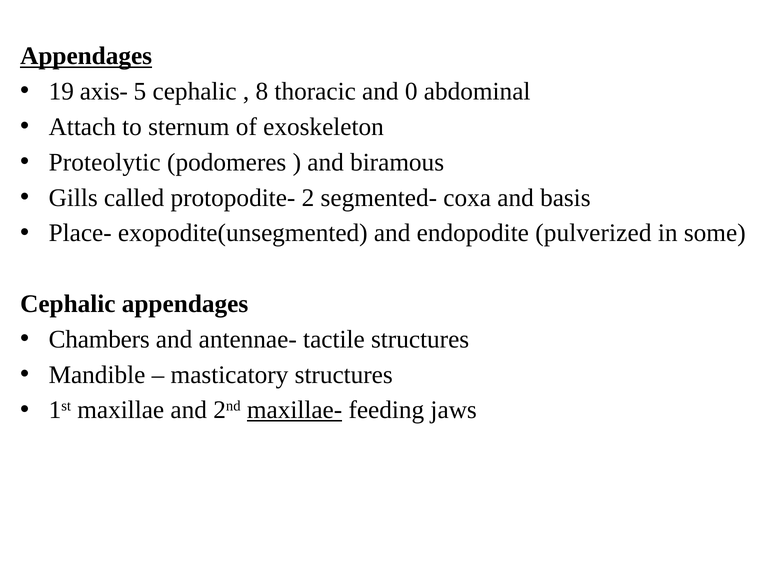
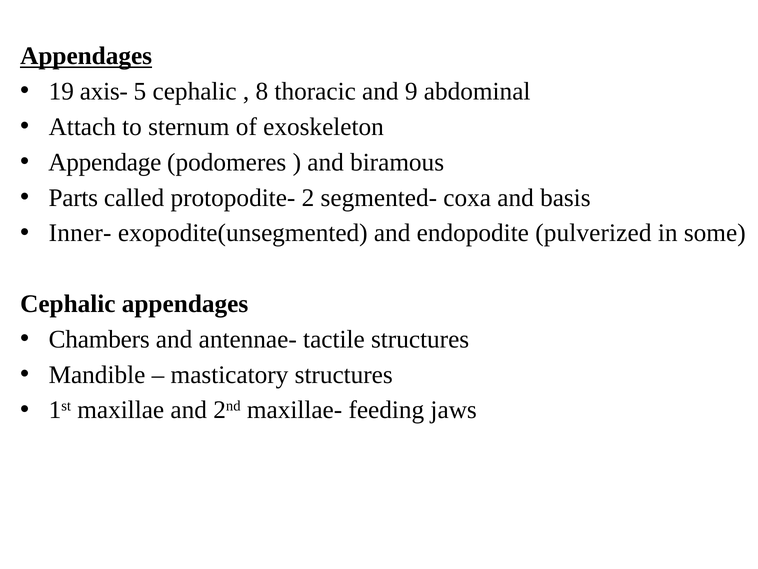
0: 0 -> 9 (411, 91)
Proteolytic: Proteolytic -> Appendage (105, 162)
Gills: Gills -> Parts (73, 198)
Place-: Place- -> Inner- (80, 233)
maxillae- underline: present -> none (295, 410)
